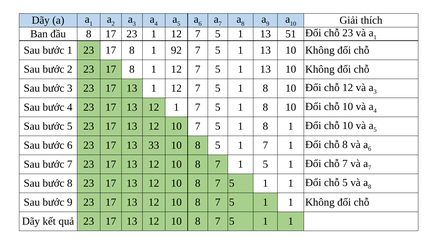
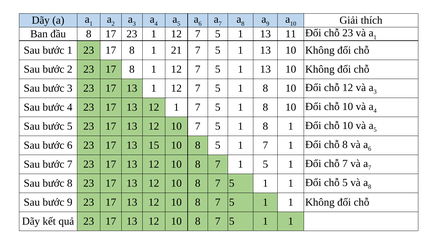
51: 51 -> 11 (291, 34)
92: 92 -> 21 (176, 50)
33: 33 -> 15 (154, 145)
